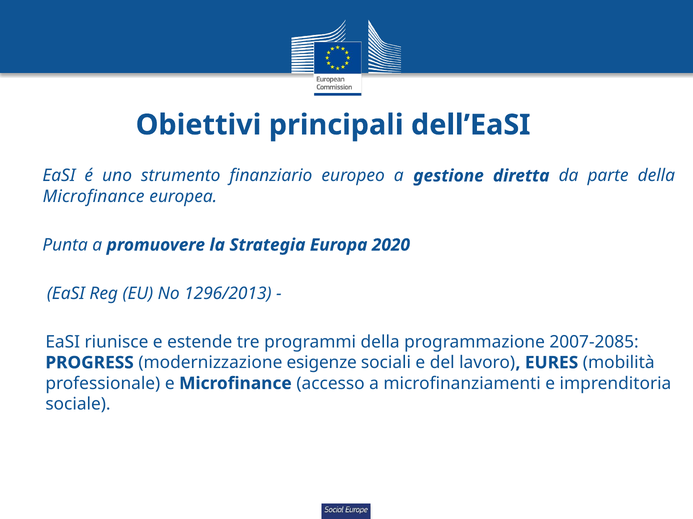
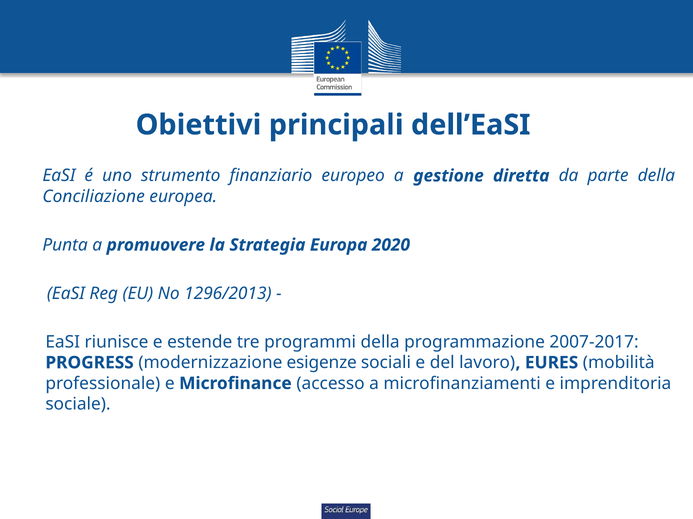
Microfinance: Microfinance -> Conciliazione (94, 197)
2007-2085: 2007-2085 -> 2007-2017 (594, 342)
